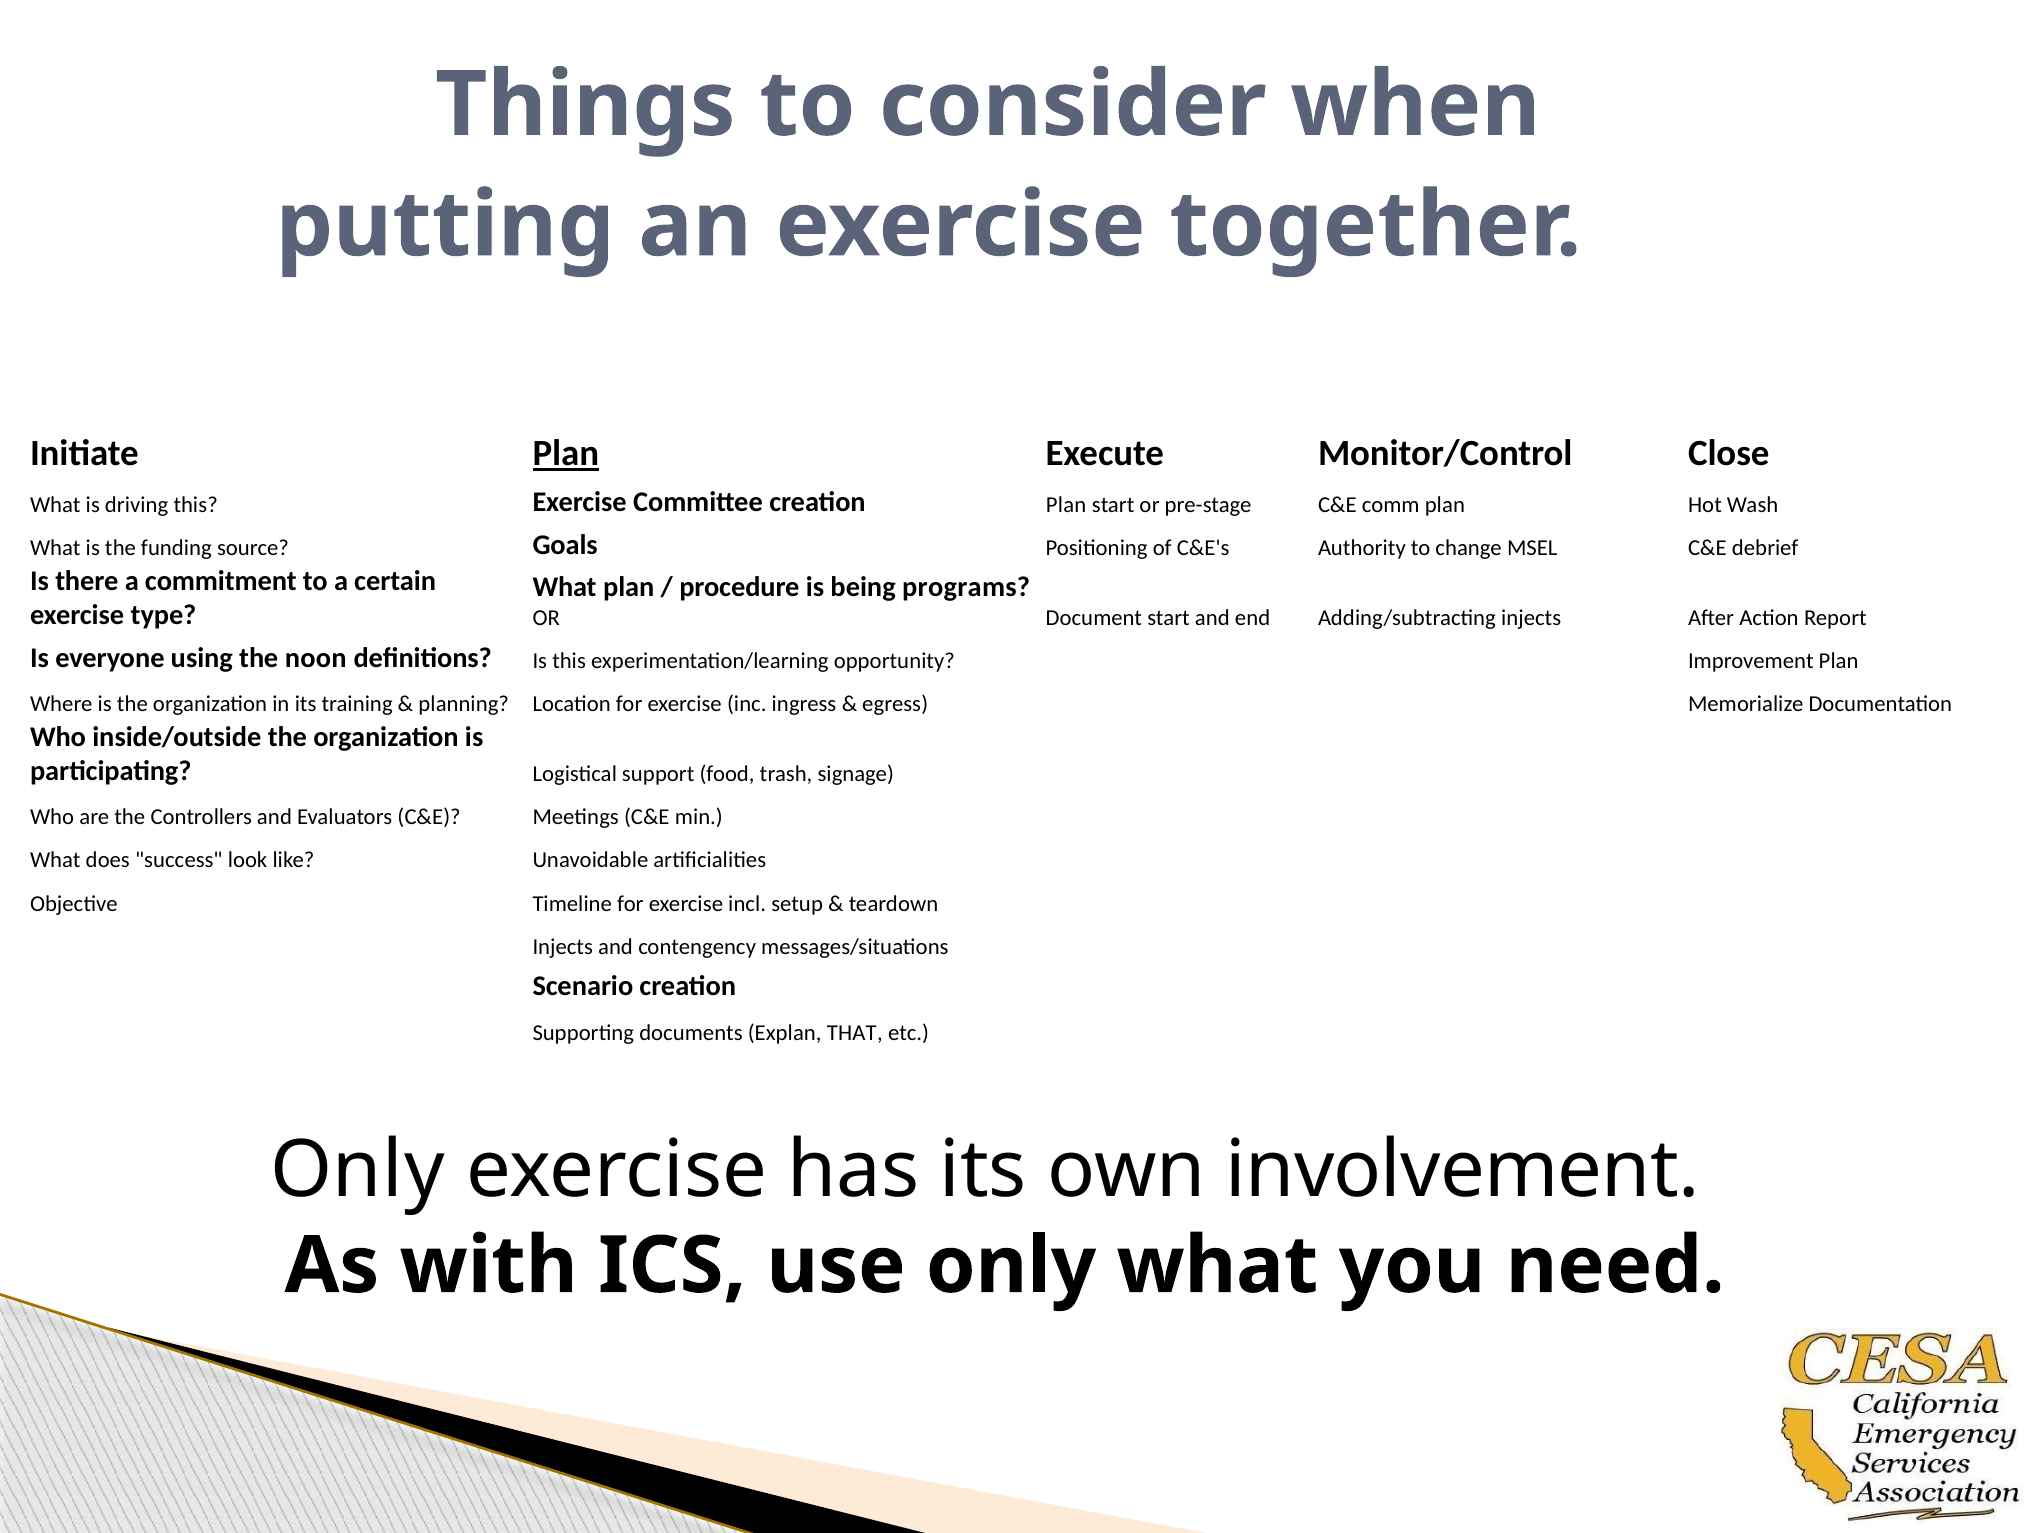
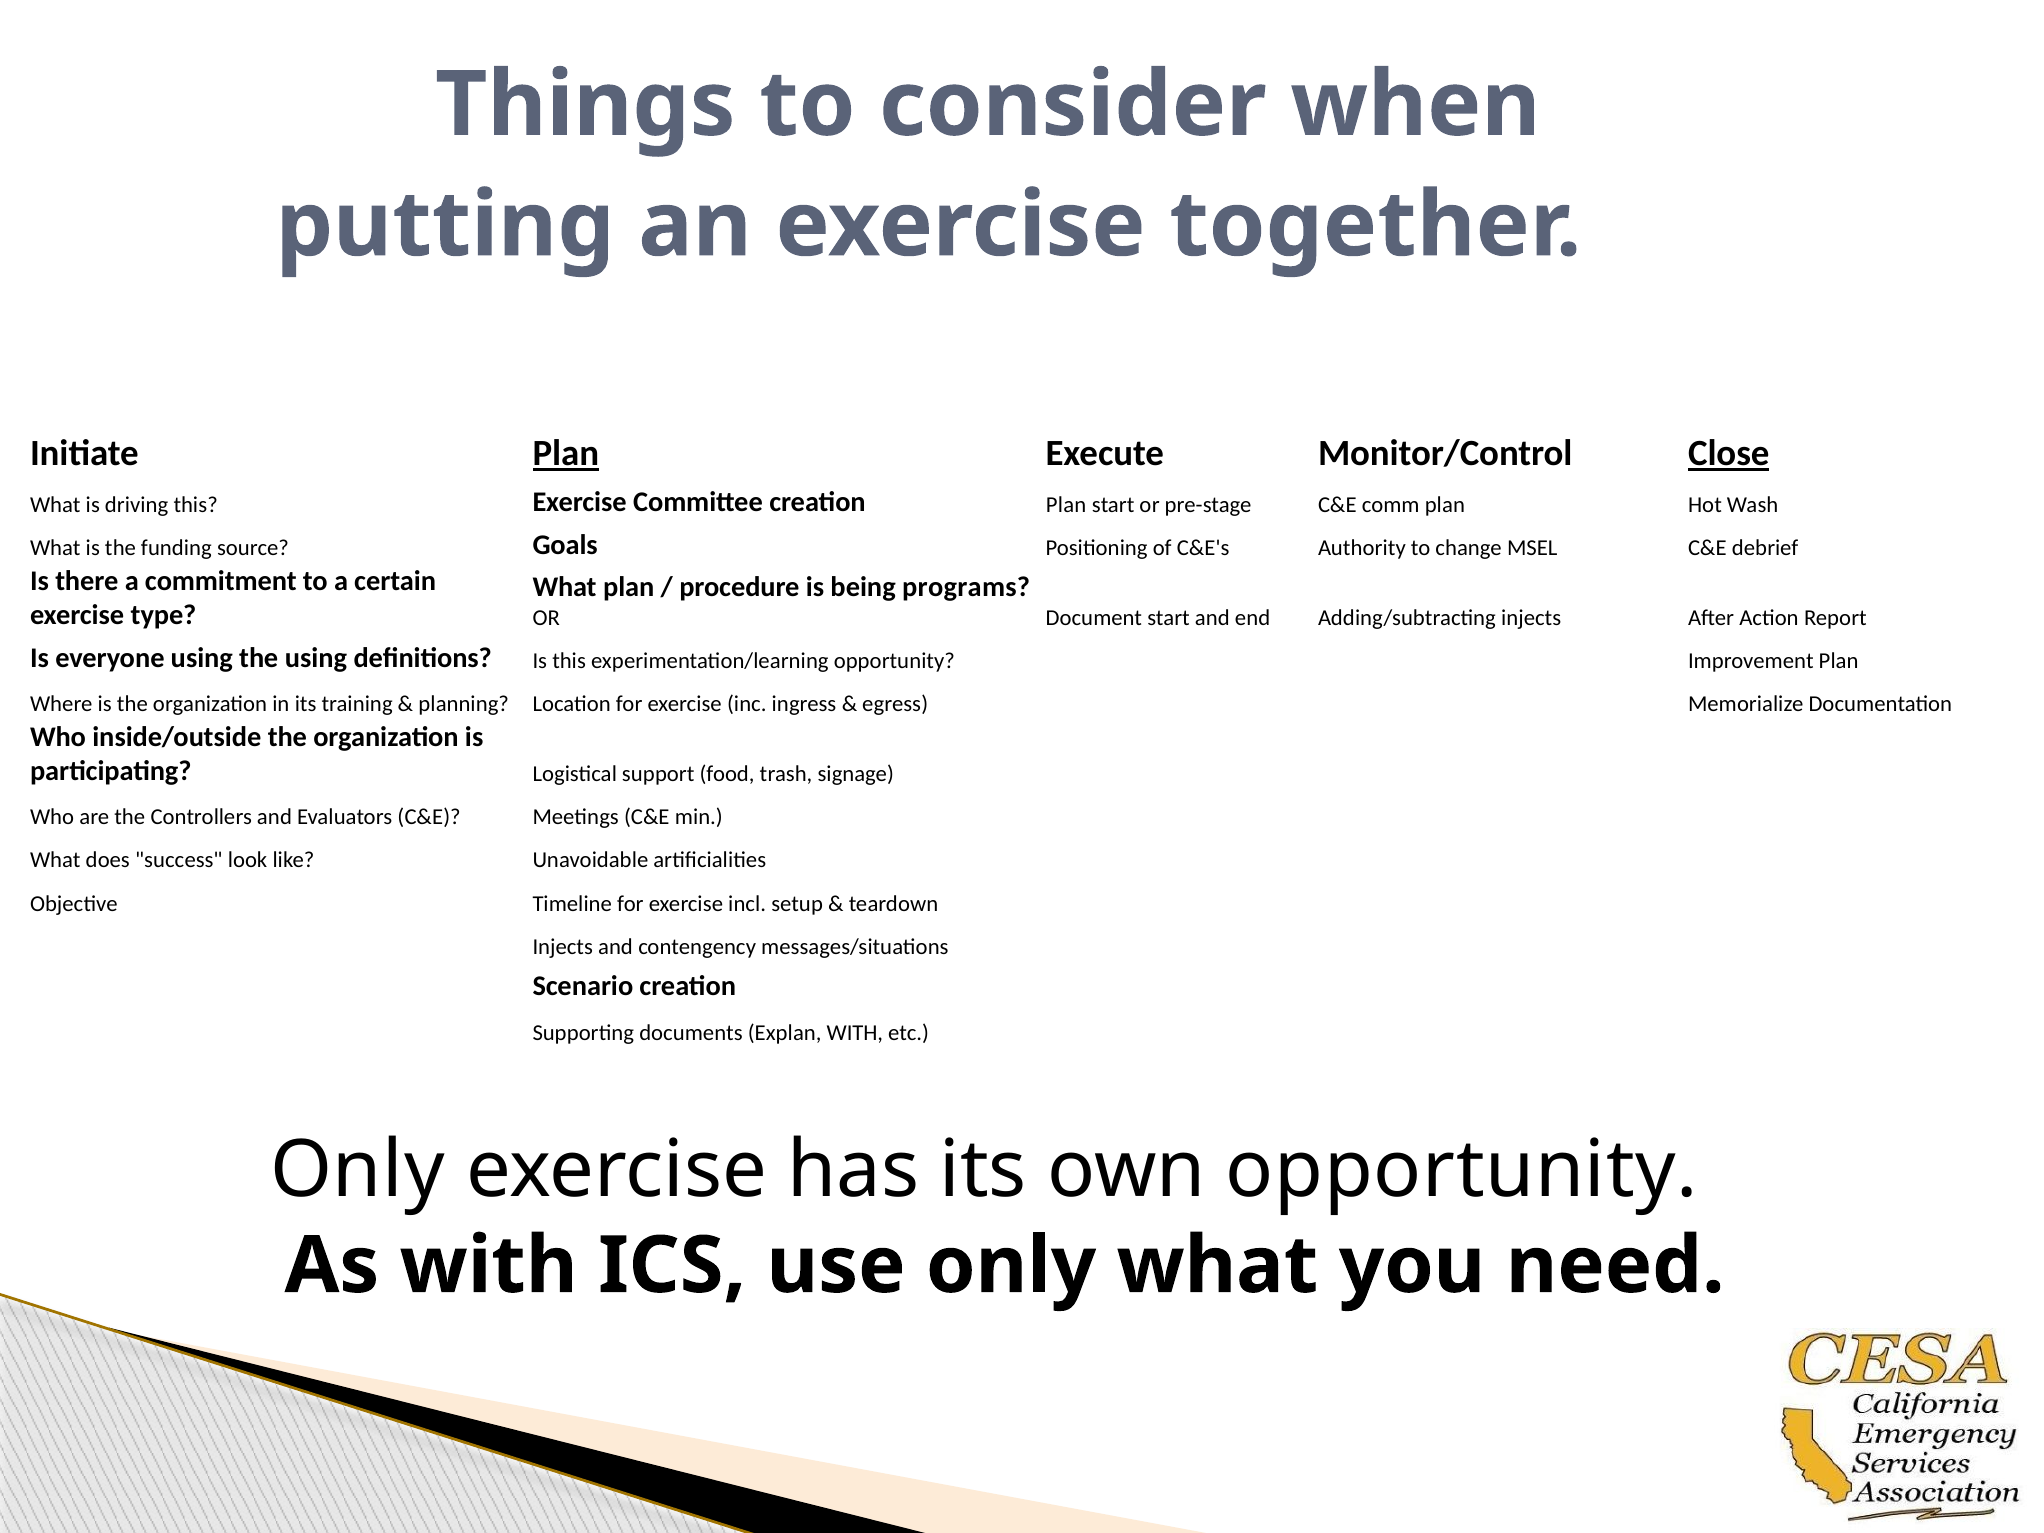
Close underline: none -> present (1729, 454)
the noon: noon -> using (316, 658)
Explan THAT: THAT -> WITH (855, 1033)
own involvement: involvement -> opportunity (1462, 1170)
